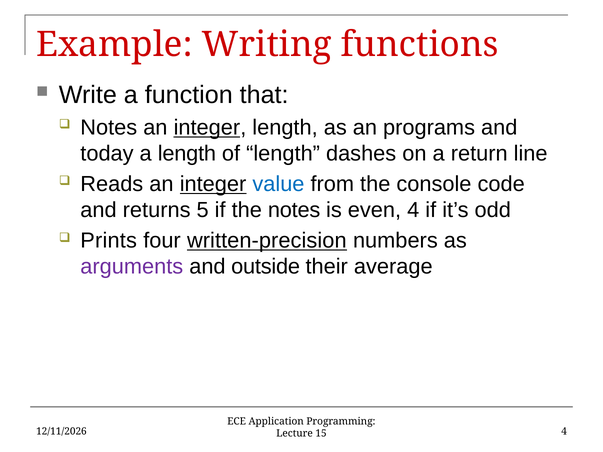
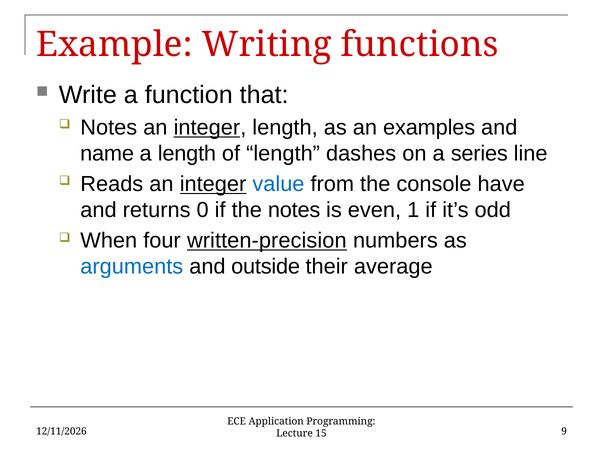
programs: programs -> examples (429, 127)
today: today -> name (107, 154)
return: return -> series (479, 154)
code: code -> have (501, 184)
5: 5 -> 0 (203, 210)
even 4: 4 -> 1 (413, 210)
Prints: Prints -> When (109, 241)
arguments colour: purple -> blue (132, 267)
15 4: 4 -> 9 (564, 432)
